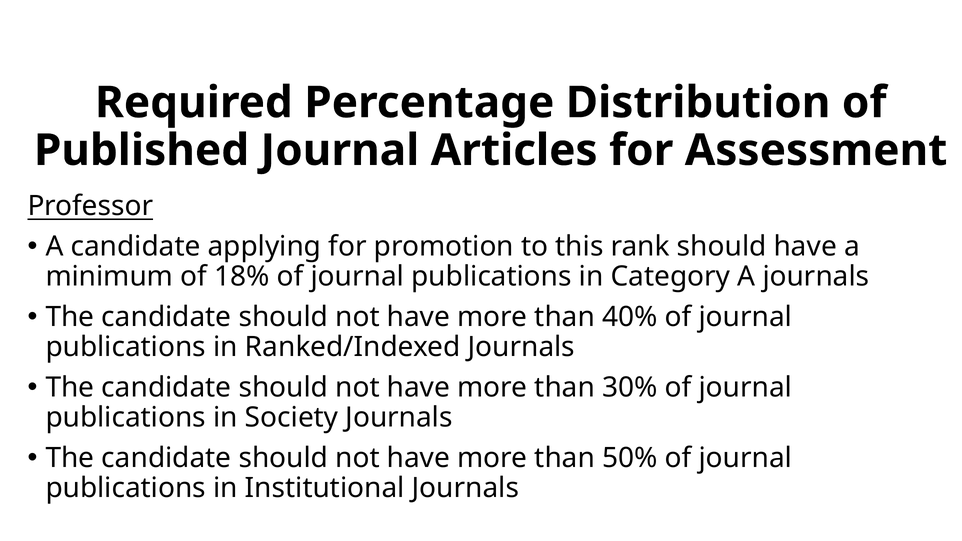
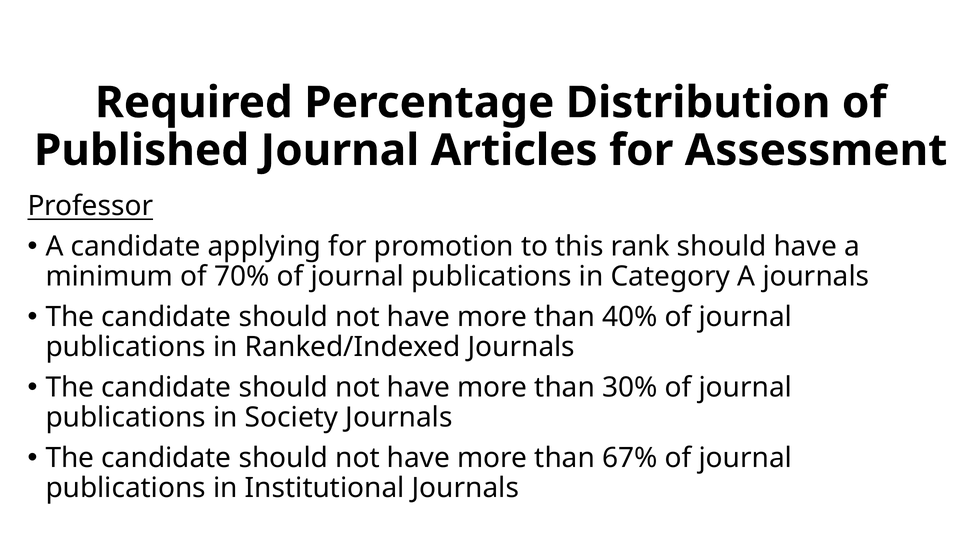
18%: 18% -> 70% (242, 277)
50%: 50% -> 67% (630, 458)
